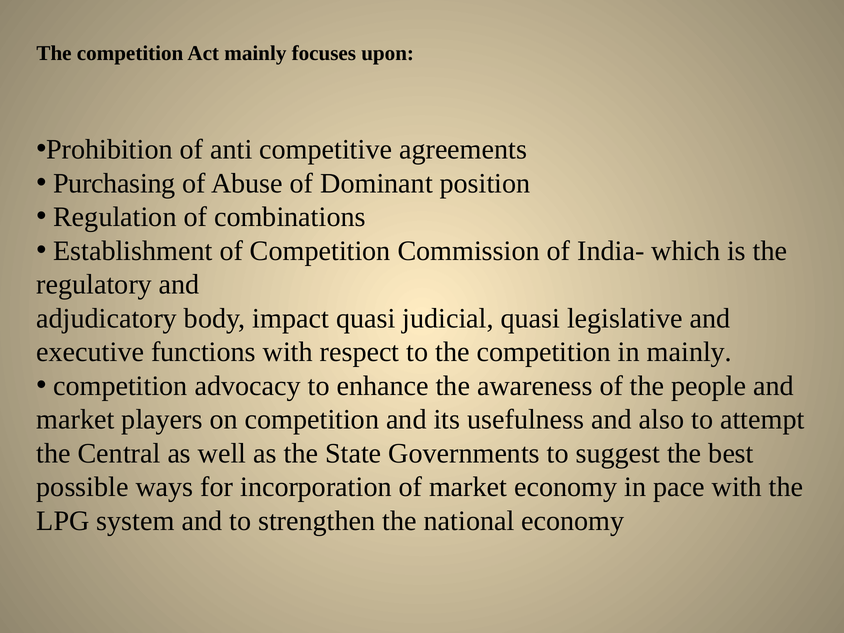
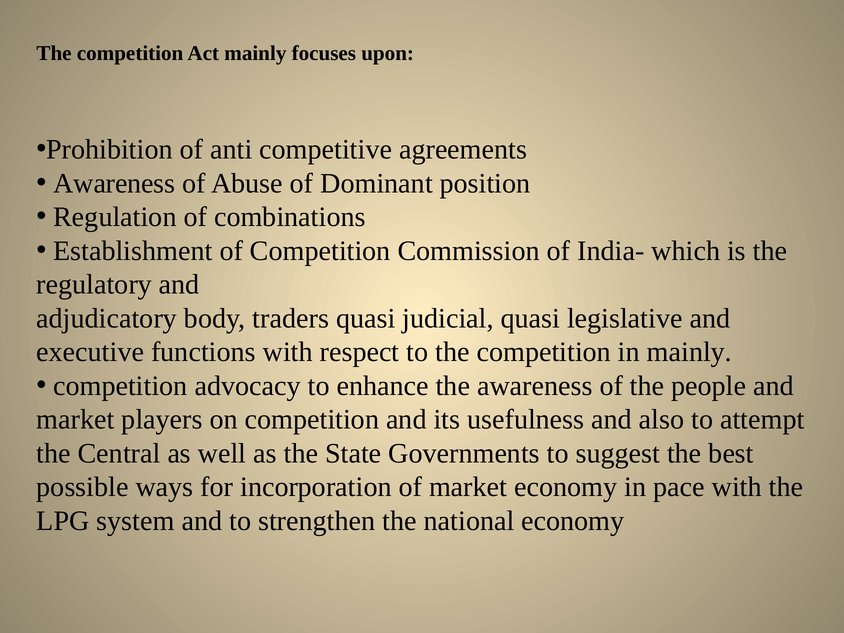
Purchasing: Purchasing -> Awareness (114, 183)
impact: impact -> traders (291, 318)
